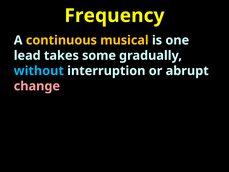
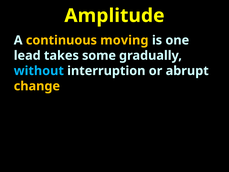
Frequency: Frequency -> Amplitude (114, 16)
musical: musical -> moving (124, 40)
change colour: pink -> yellow (37, 86)
